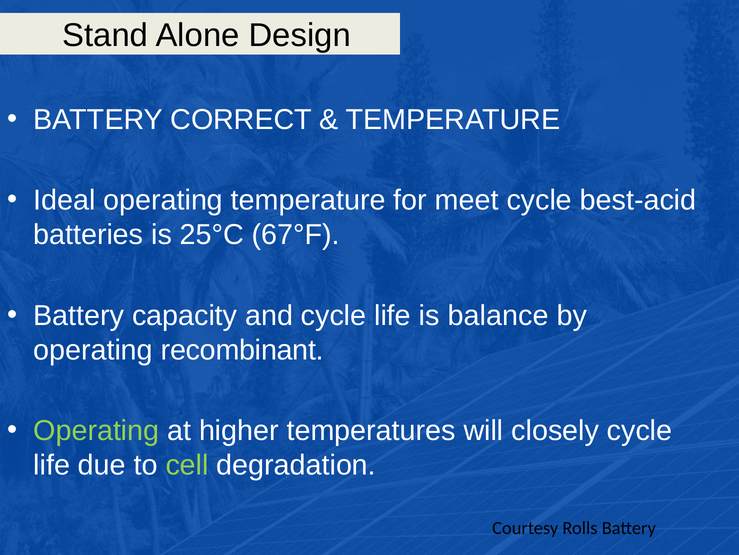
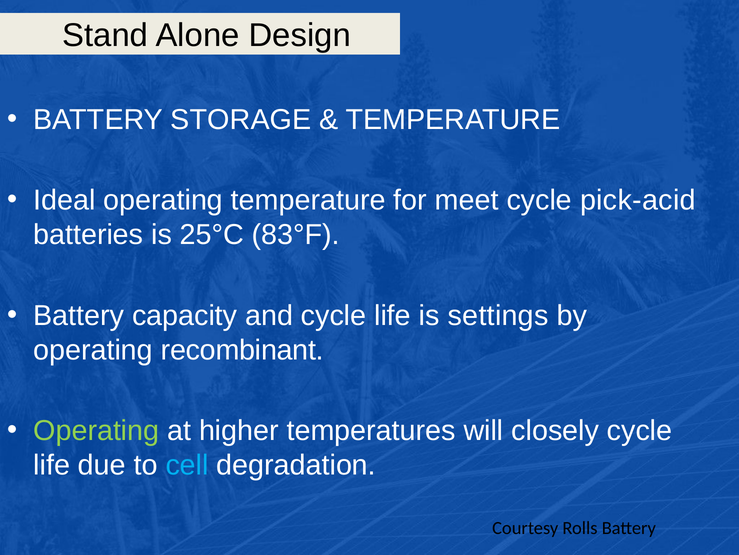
CORRECT: CORRECT -> STORAGE (241, 120)
best-acid: best-acid -> pick-acid (638, 200)
67°F: 67°F -> 83°F (296, 235)
balance: balance -> settings (498, 315)
cell colour: light green -> light blue (187, 465)
